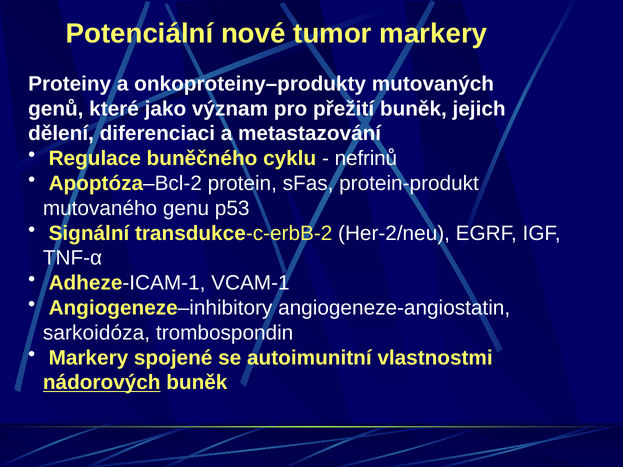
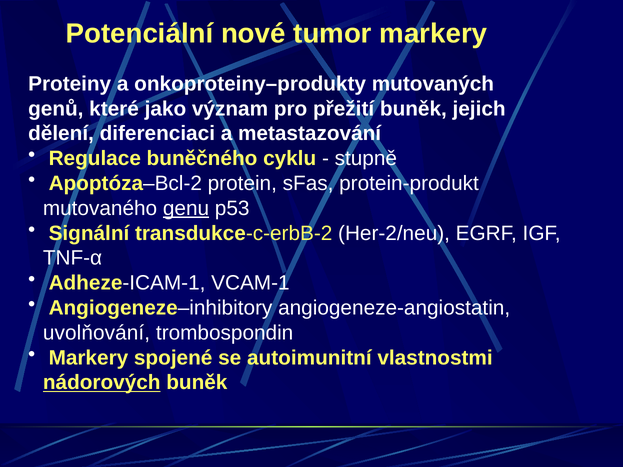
nefrinů: nefrinů -> stupně (366, 159)
genu underline: none -> present (186, 208)
sarkoidóza: sarkoidóza -> uvolňování (97, 333)
